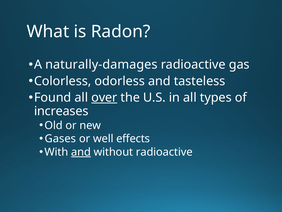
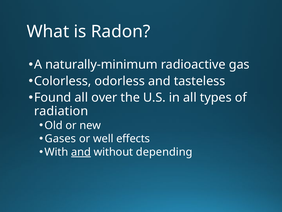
naturally-damages: naturally-damages -> naturally-minimum (101, 64)
over underline: present -> none (104, 97)
increases: increases -> radiation (61, 111)
without radioactive: radioactive -> depending (164, 152)
